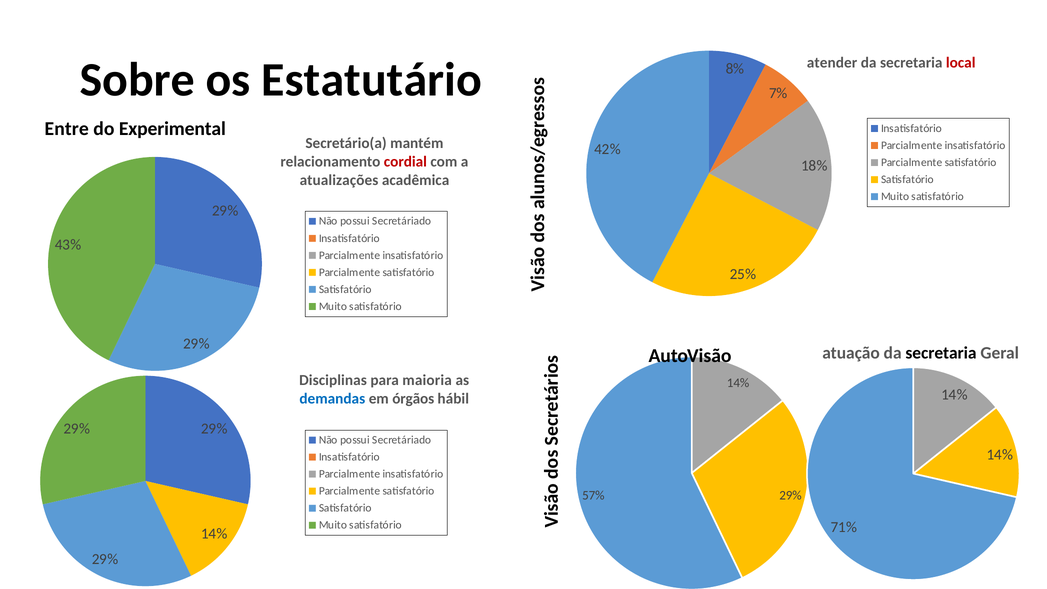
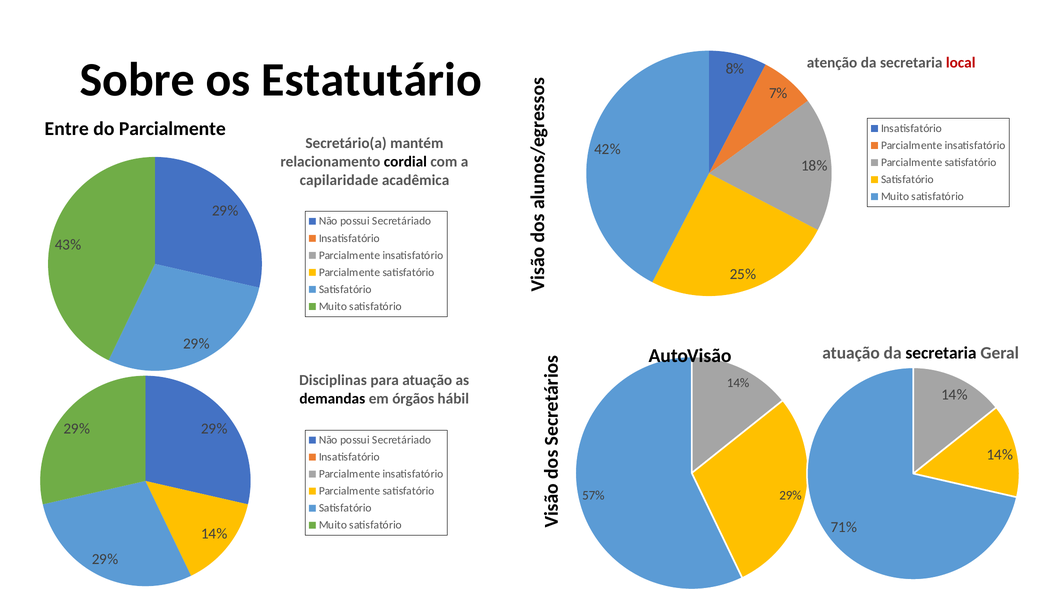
atender: atender -> atenção (832, 63)
do Experimental: Experimental -> Parcialmente (172, 129)
cordial colour: red -> black (405, 162)
atualizações: atualizações -> capilaridade (339, 180)
para maioria: maioria -> atuação (427, 380)
demandas colour: blue -> black (332, 399)
